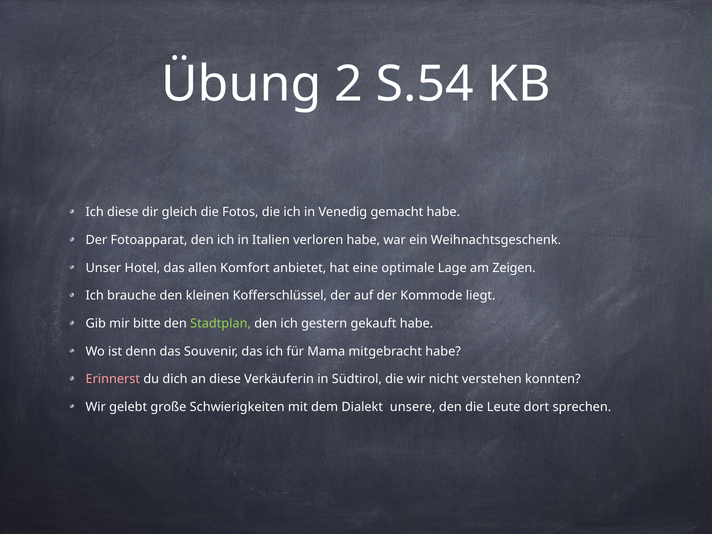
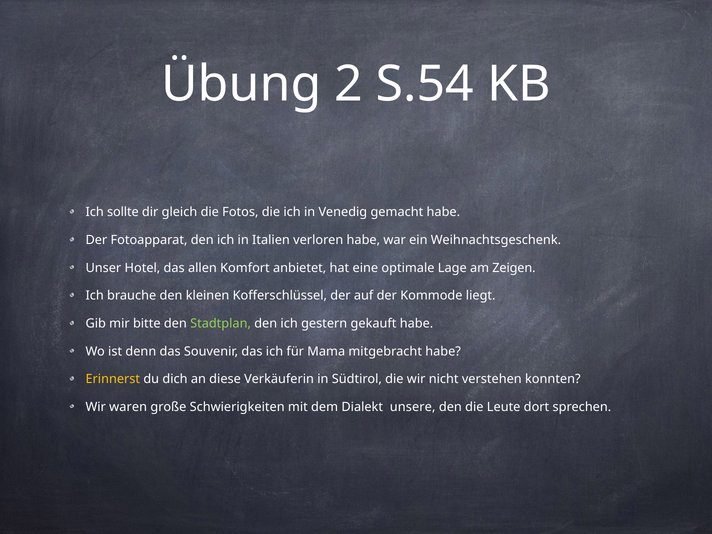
Ich diese: diese -> sollte (123, 212)
Erinnerst colour: pink -> yellow (113, 379)
gelebt: gelebt -> waren (128, 407)
